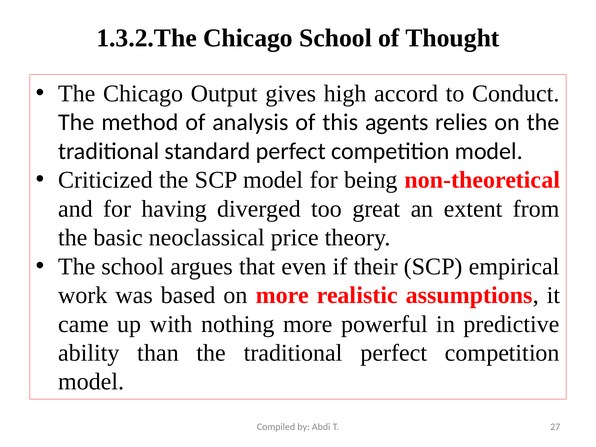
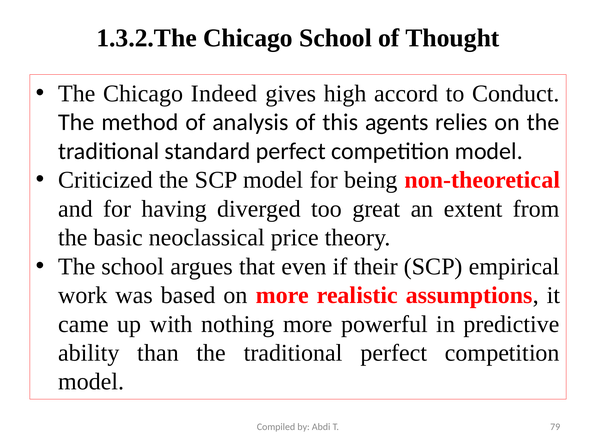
Output: Output -> Indeed (224, 94)
27: 27 -> 79 (555, 427)
